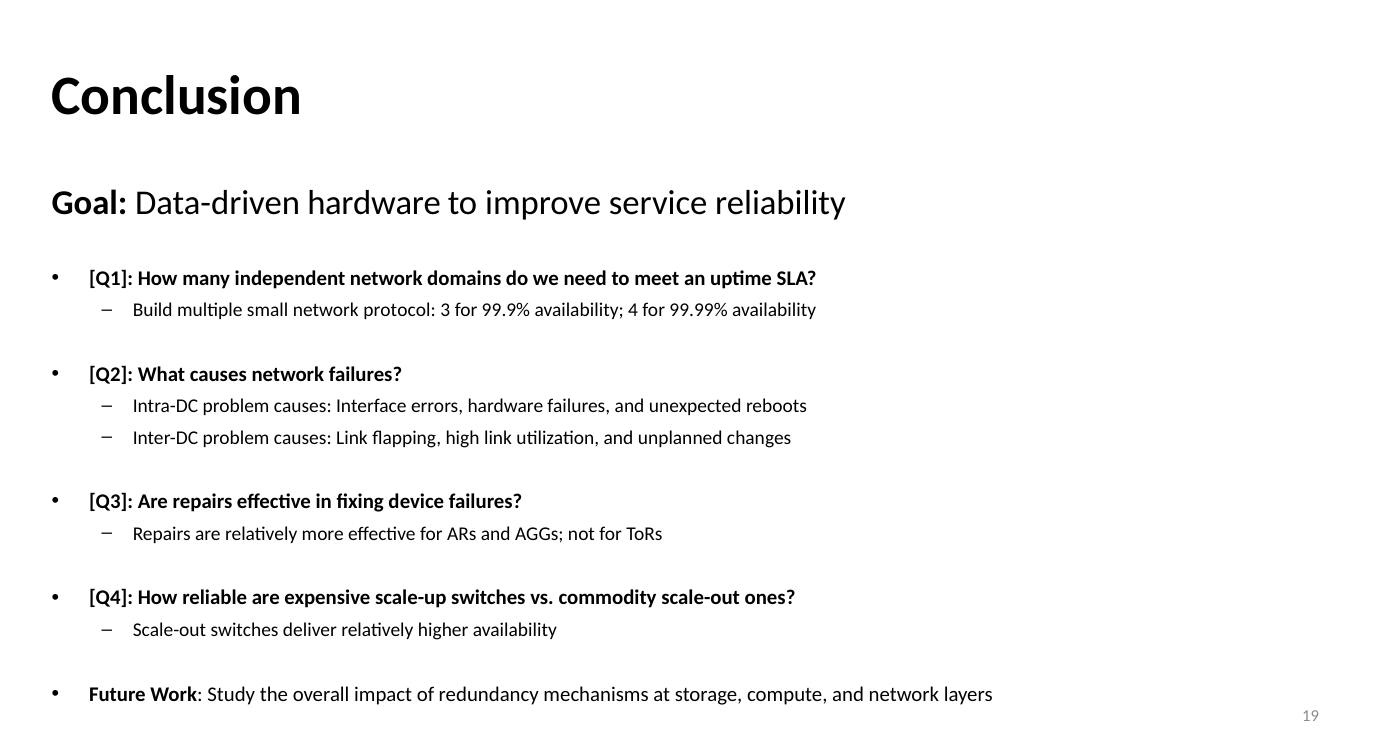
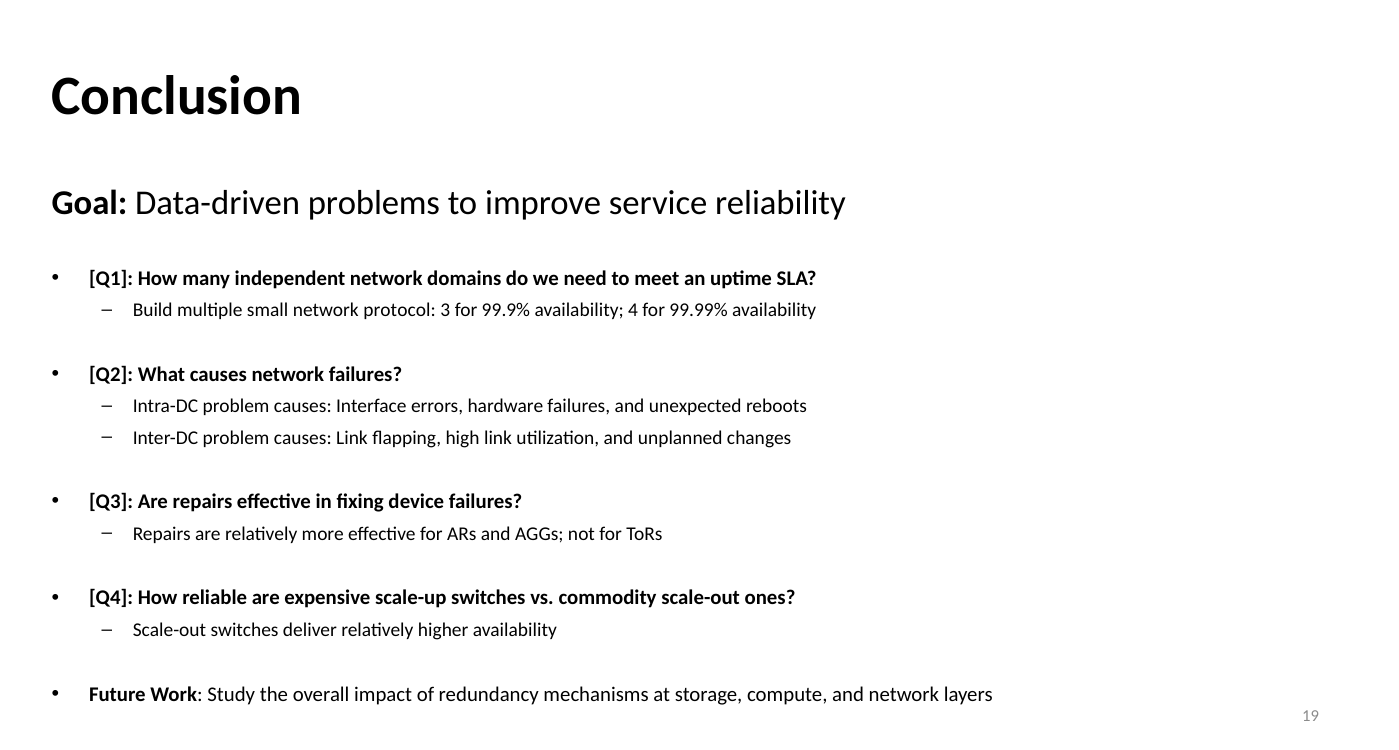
Data-driven hardware: hardware -> problems (374, 203)
